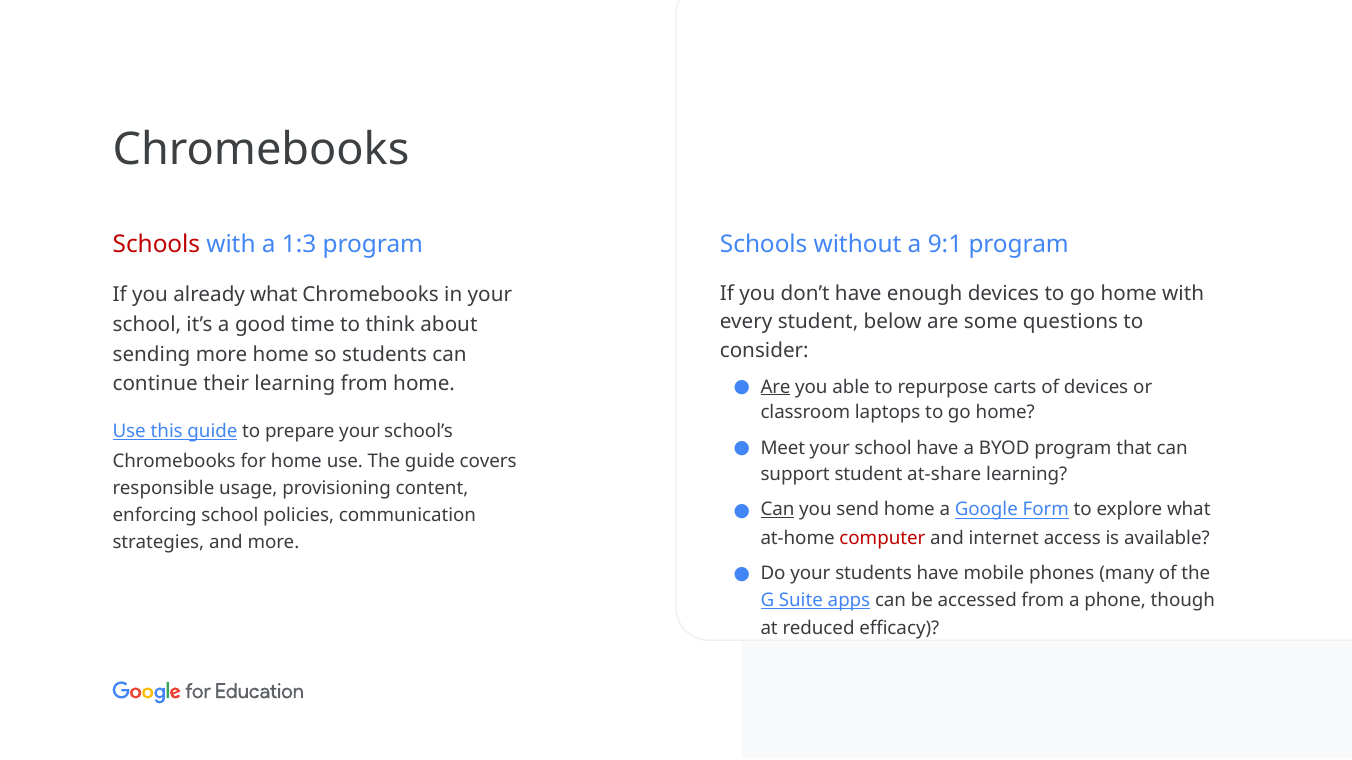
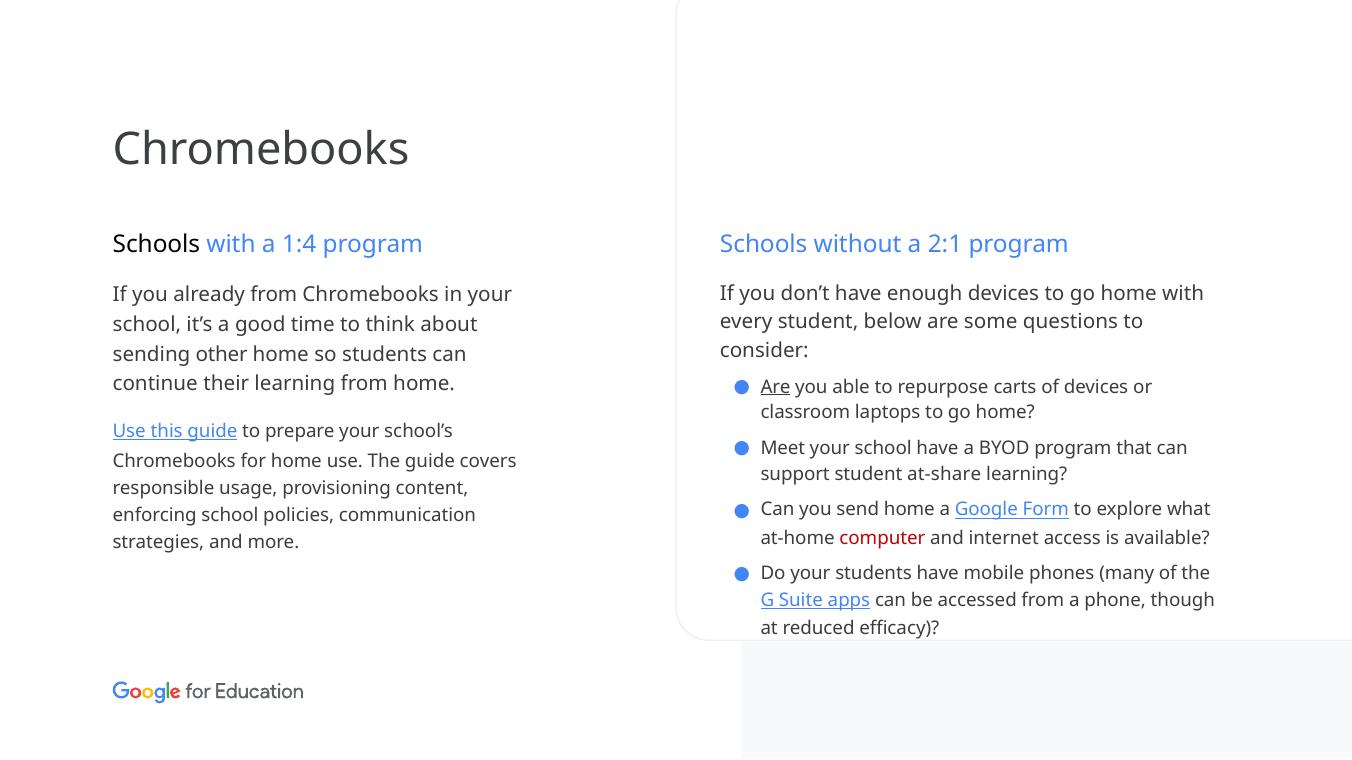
Schools colour: red -> black (156, 245)
1:3: 1:3 -> 1:4 (299, 245)
9:1: 9:1 -> 2:1 (945, 245)
already what: what -> from (274, 295)
sending more: more -> other (222, 355)
Can underline: present -> none (778, 510)
